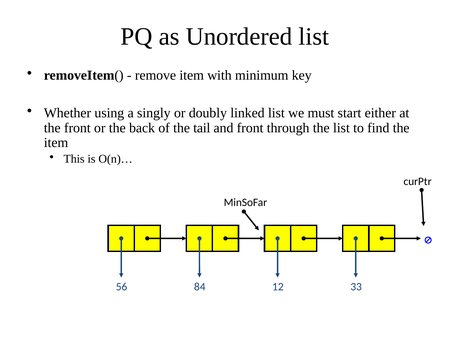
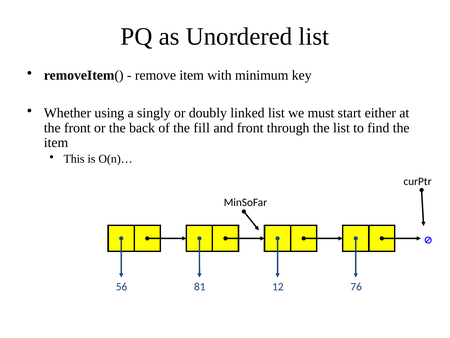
tail: tail -> fill (202, 128)
84: 84 -> 81 (200, 286)
33: 33 -> 76 (356, 286)
